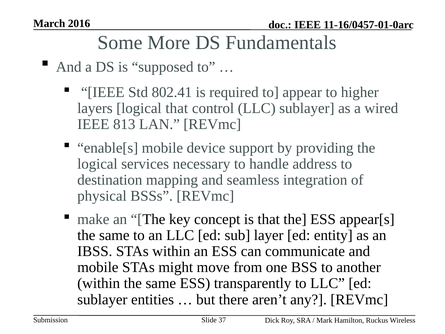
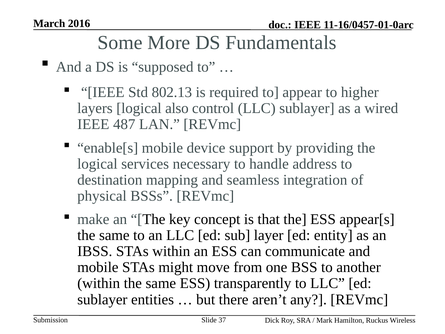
802.41: 802.41 -> 802.13 (172, 92)
logical that: that -> also (177, 108)
813: 813 -> 487 (124, 124)
